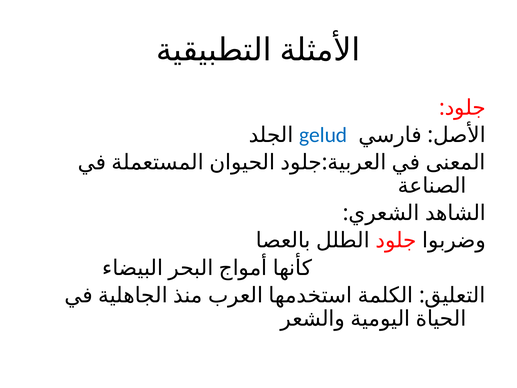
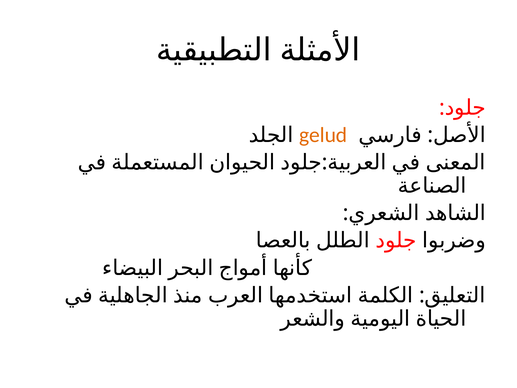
gelud colour: blue -> orange (323, 135)
